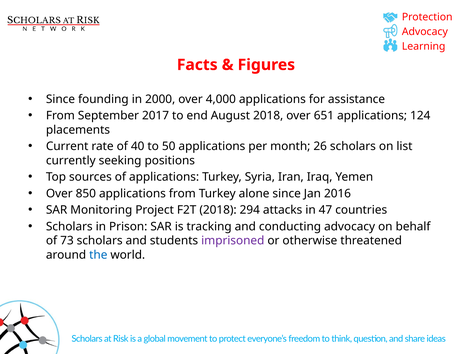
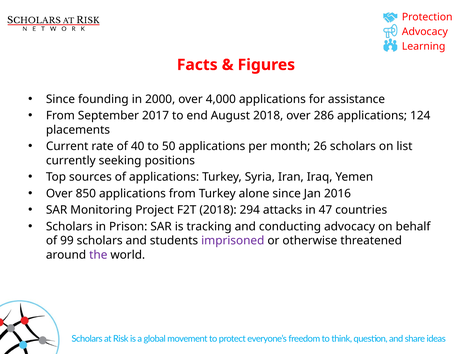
651: 651 -> 286 (324, 116)
73: 73 -> 99 (67, 241)
the colour: blue -> purple (98, 255)
